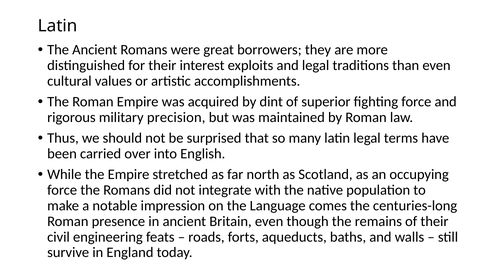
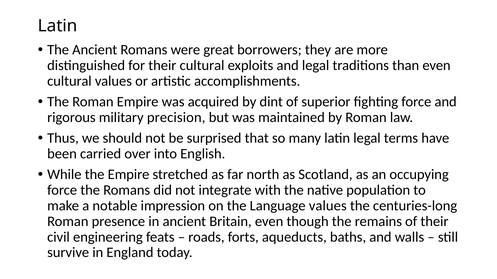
their interest: interest -> cultural (202, 66)
Language comes: comes -> values (328, 206)
